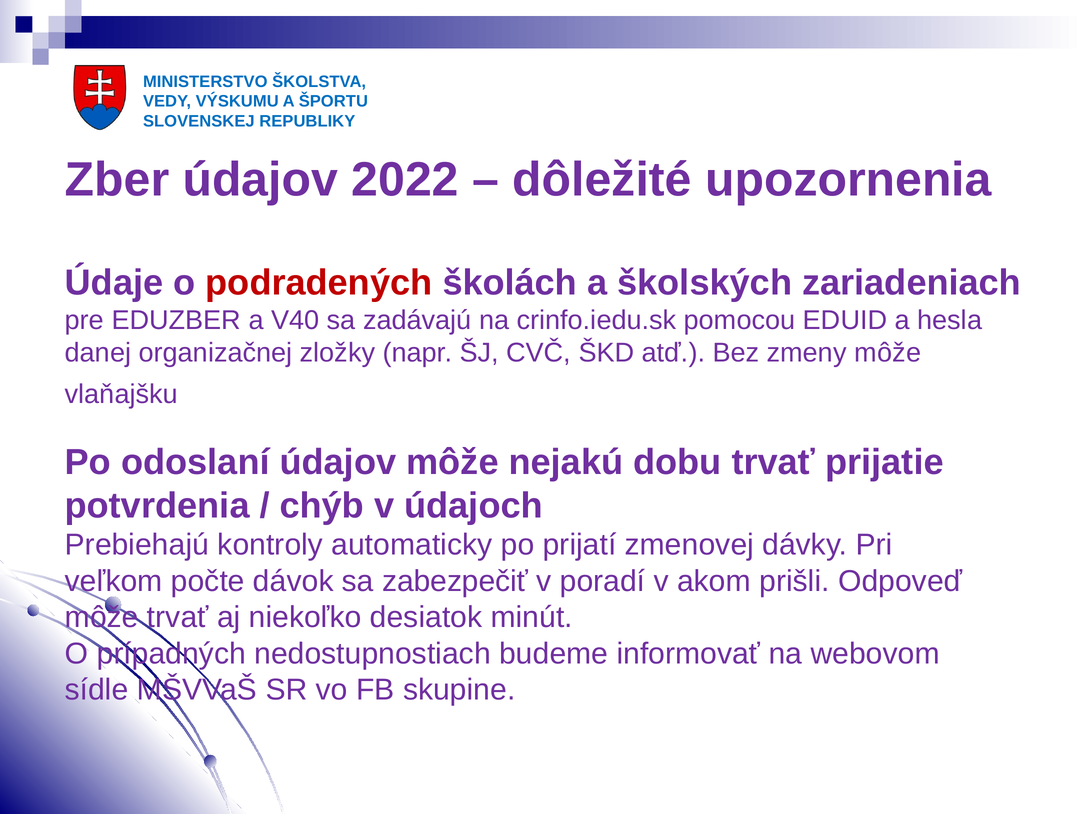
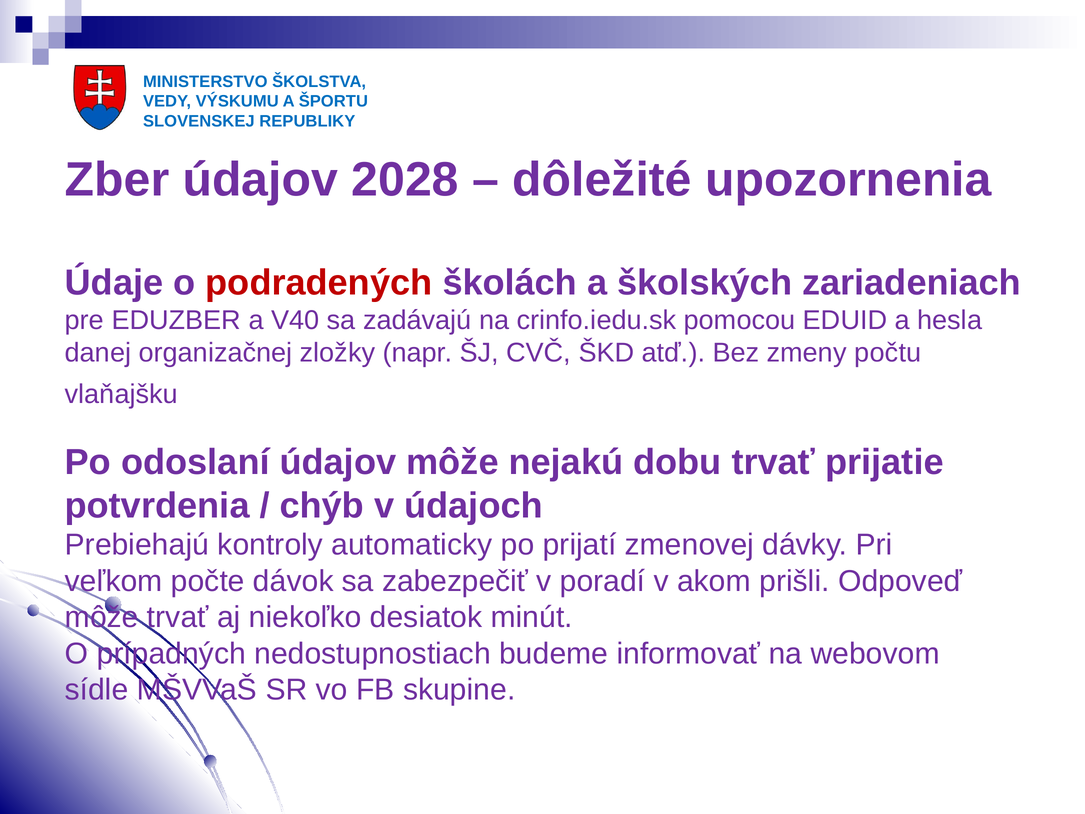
2022: 2022 -> 2028 (405, 180)
zmeny môže: môže -> počtu (888, 353)
